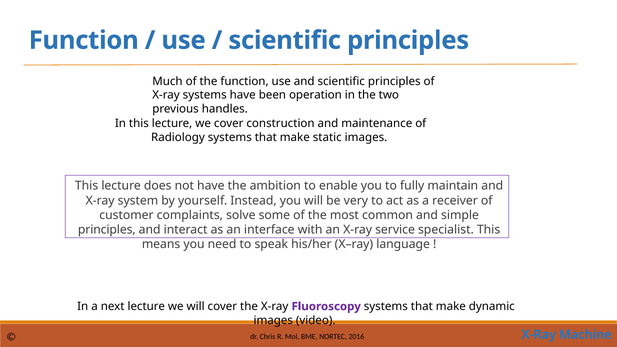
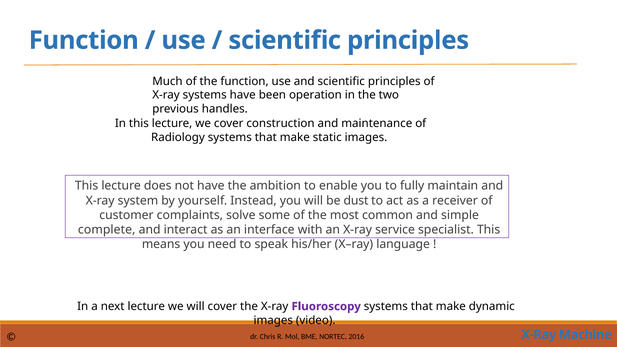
very: very -> dust (356, 201)
principles: principles -> complete (107, 230)
